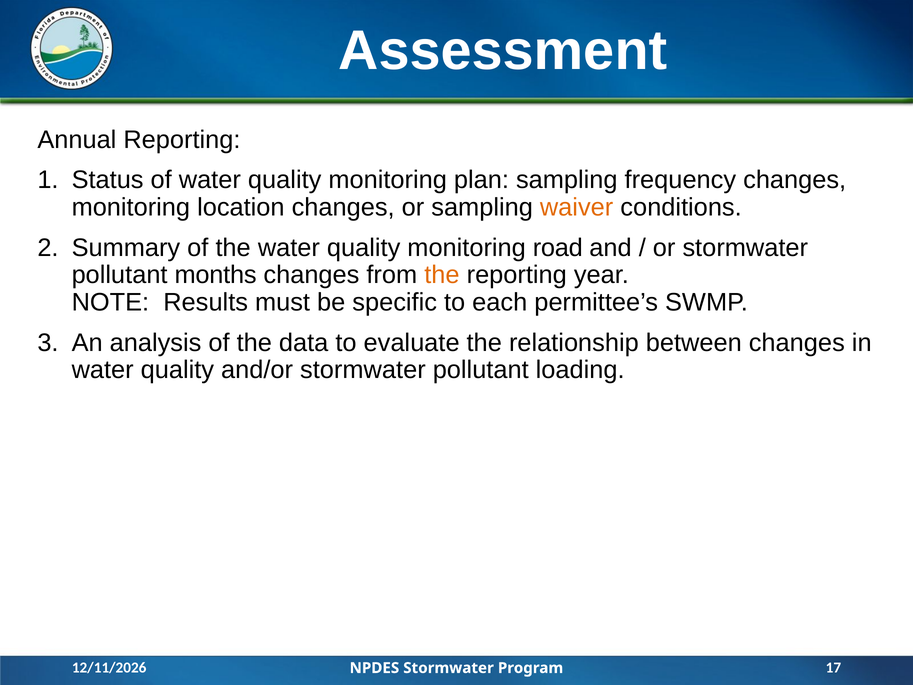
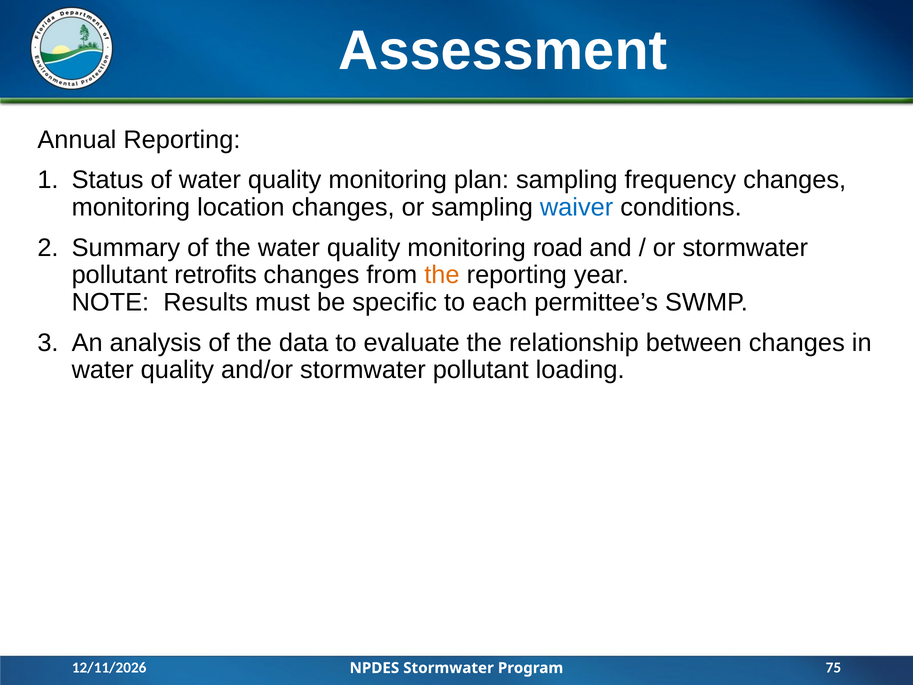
waiver colour: orange -> blue (577, 207)
months: months -> retrofits (216, 275)
17: 17 -> 75 (833, 668)
